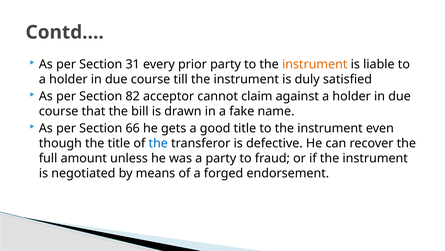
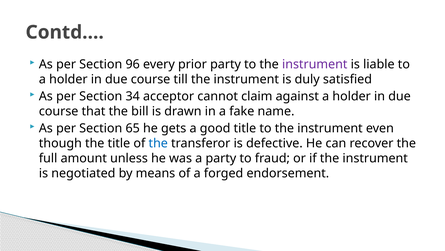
31: 31 -> 96 (133, 64)
instrument colour: orange -> purple (315, 64)
82: 82 -> 34 (133, 96)
66: 66 -> 65 (133, 128)
